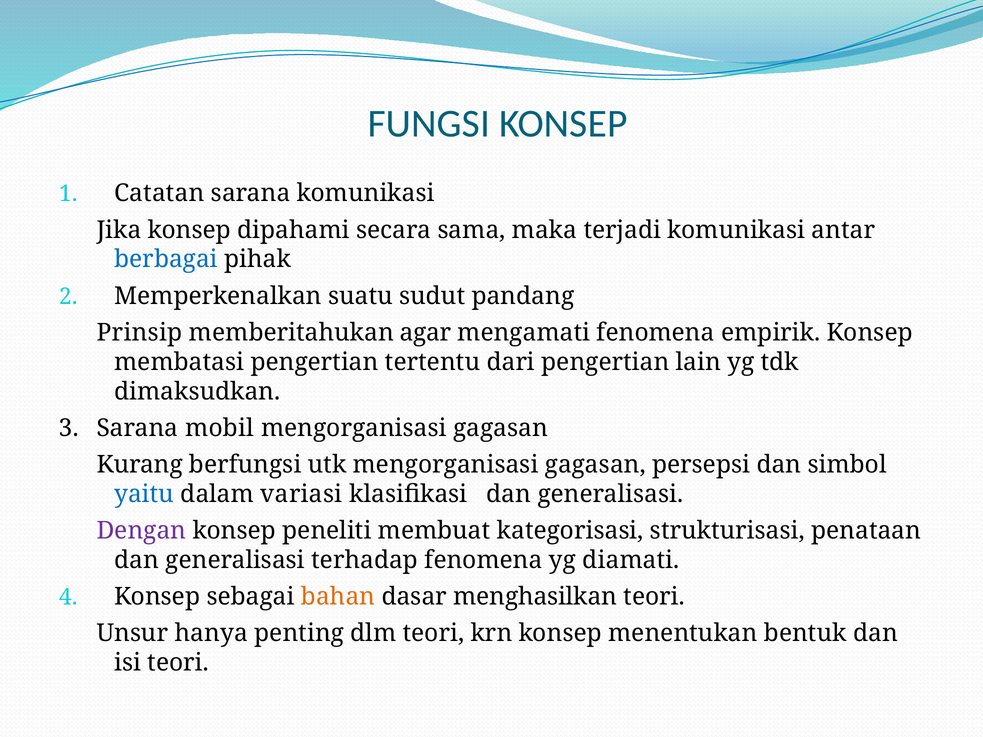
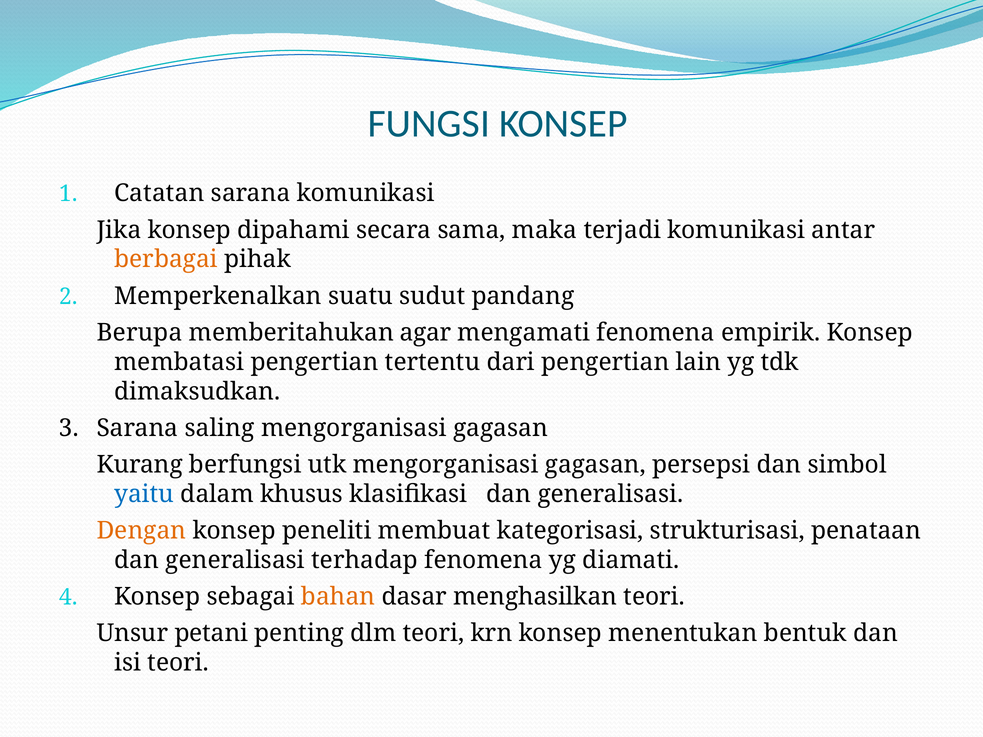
berbagai colour: blue -> orange (166, 259)
Prinsip: Prinsip -> Berupa (140, 333)
mobil: mobil -> saling (220, 428)
variasi: variasi -> khusus (302, 494)
Dengan colour: purple -> orange (141, 531)
hanya: hanya -> petani (211, 633)
